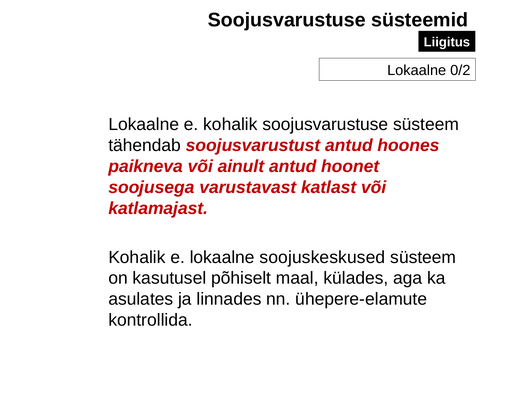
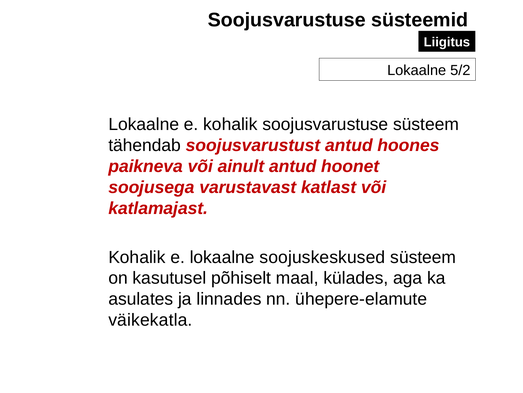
0/2: 0/2 -> 5/2 (460, 70)
kontrollida: kontrollida -> väikekatla (150, 320)
